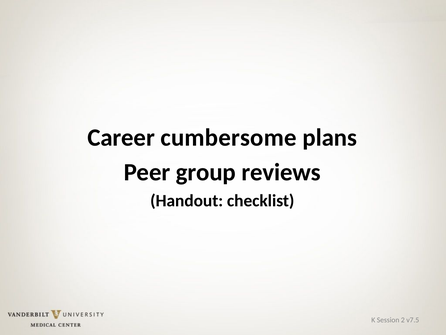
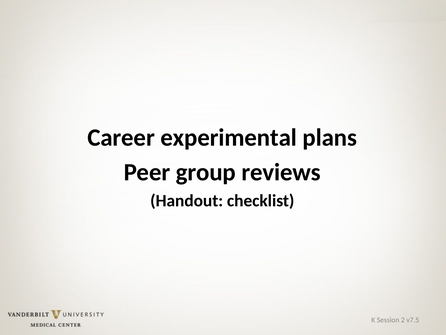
cumbersome: cumbersome -> experimental (229, 137)
